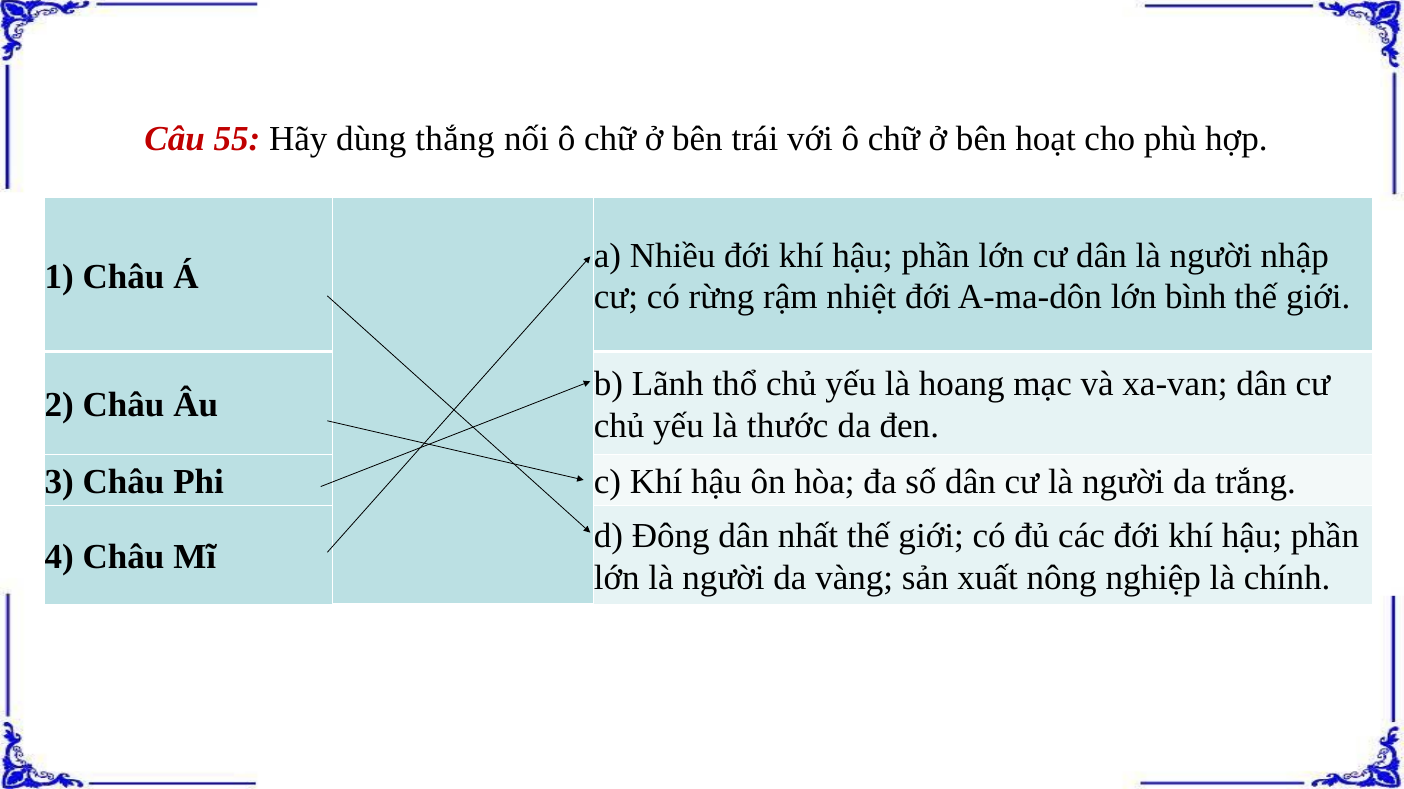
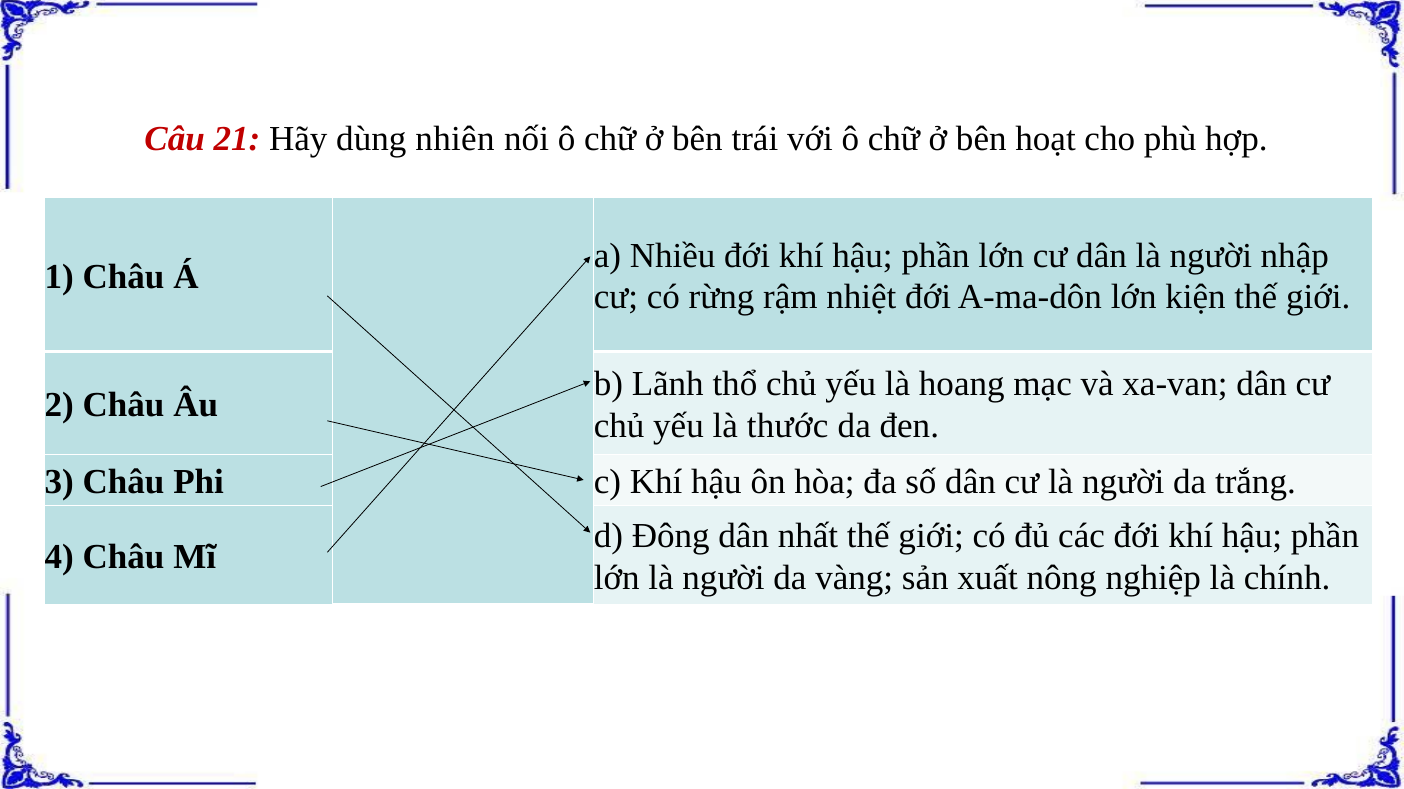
55: 55 -> 21 (237, 139)
thắng: thắng -> nhiên (455, 139)
bình: bình -> kiện (1196, 297)
